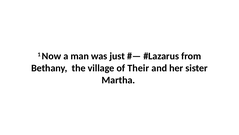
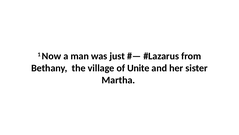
Their: Their -> Unite (138, 68)
